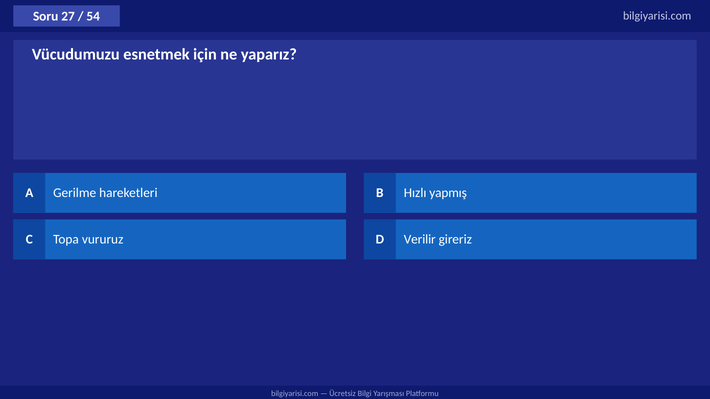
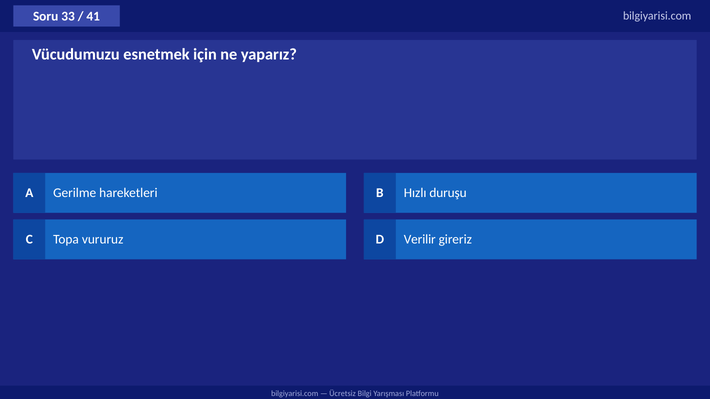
27: 27 -> 33 (68, 16)
54: 54 -> 41 (93, 16)
yapmış: yapmış -> duruşu (448, 193)
